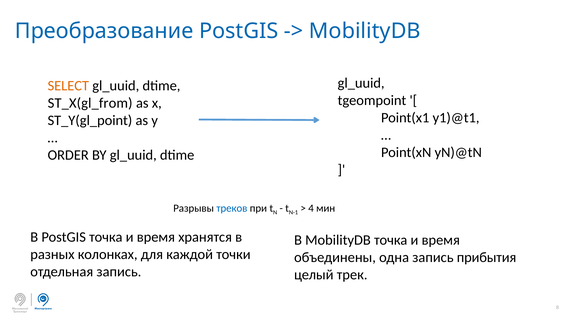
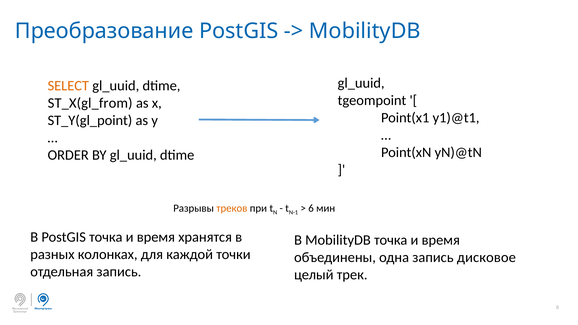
треков colour: blue -> orange (232, 208)
4: 4 -> 6 (311, 208)
прибытия: прибытия -> дисковое (486, 257)
